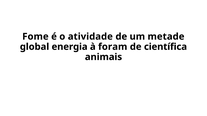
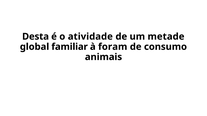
Fome: Fome -> Desta (36, 37)
energia: energia -> familiar (70, 47)
científica: científica -> consumo (165, 47)
